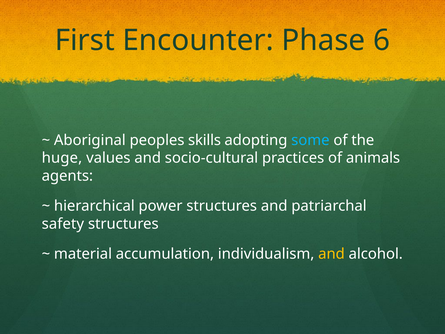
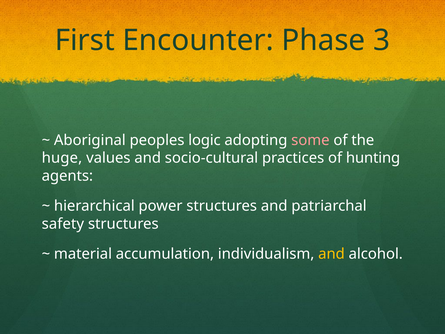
6: 6 -> 3 (381, 40)
skills: skills -> logic (205, 140)
some colour: light blue -> pink (310, 140)
animals: animals -> hunting (373, 158)
